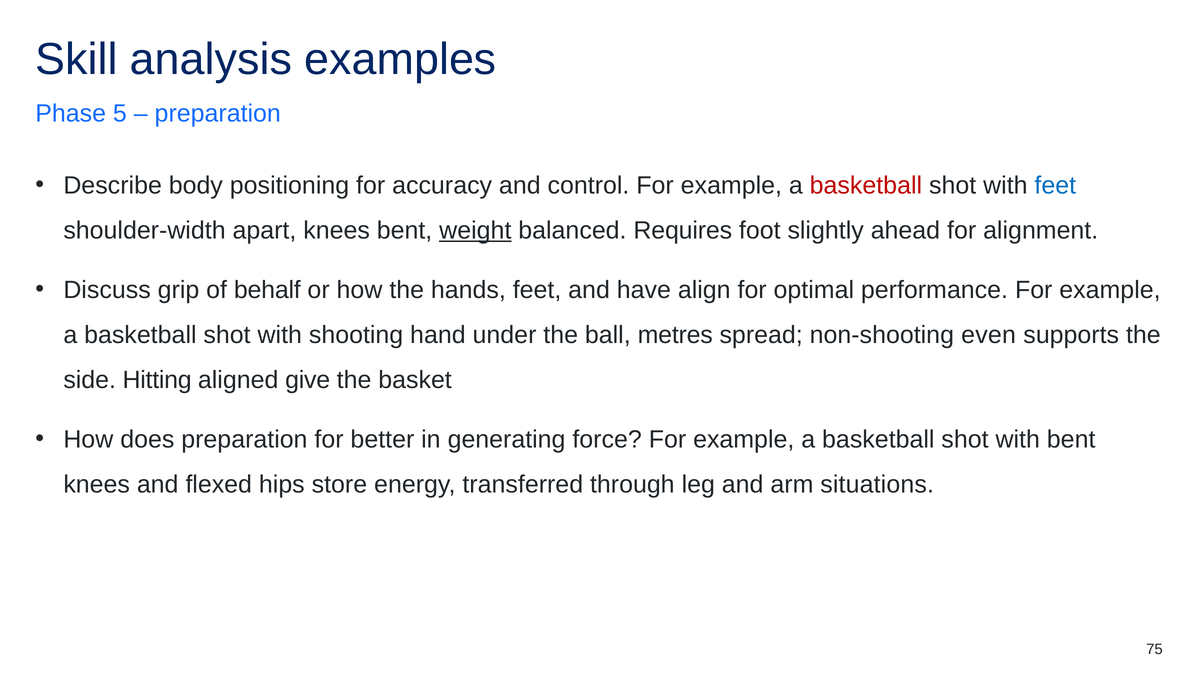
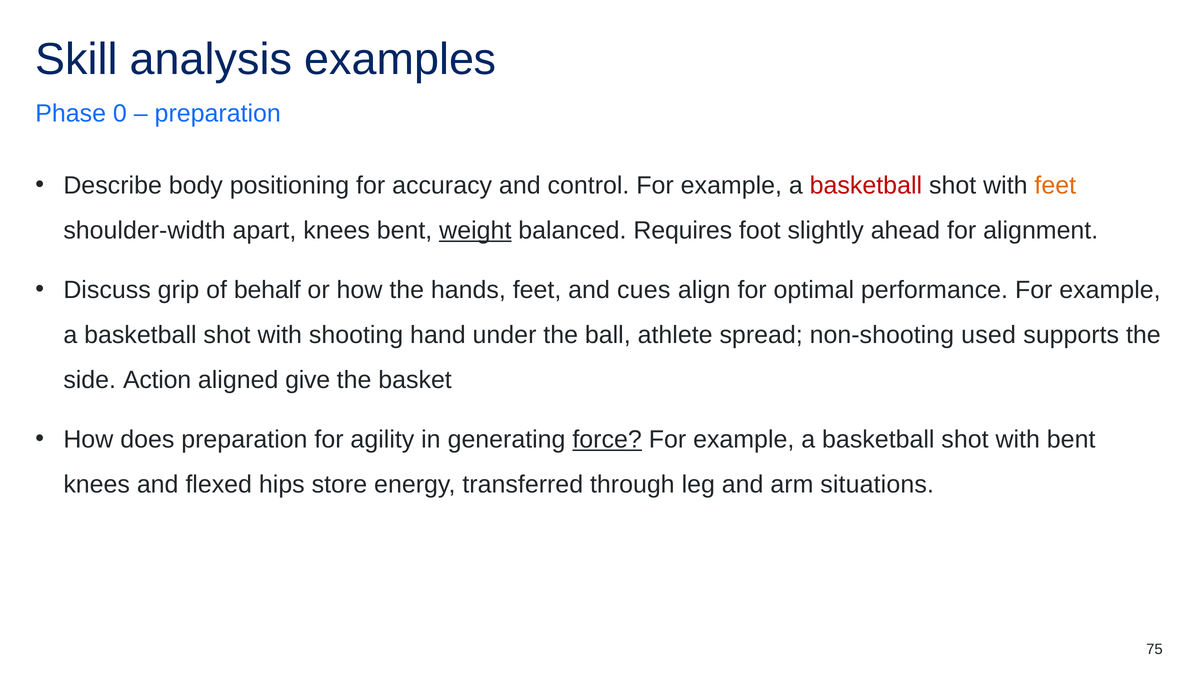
5: 5 -> 0 (120, 114)
feet colour: blue -> orange (1055, 186)
have: have -> cues (644, 290)
metres: metres -> athlete (675, 335)
even: even -> used (989, 335)
Hitting: Hitting -> Action (157, 380)
better: better -> agility (382, 440)
force underline: none -> present (607, 440)
